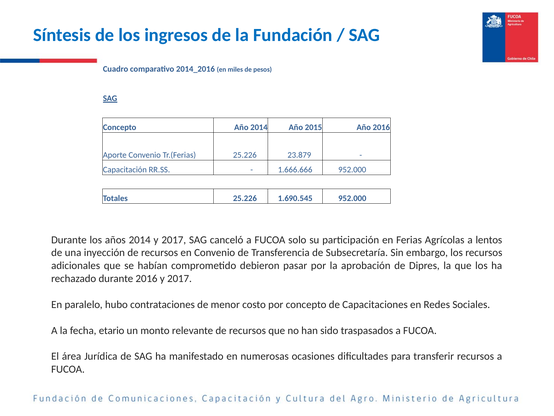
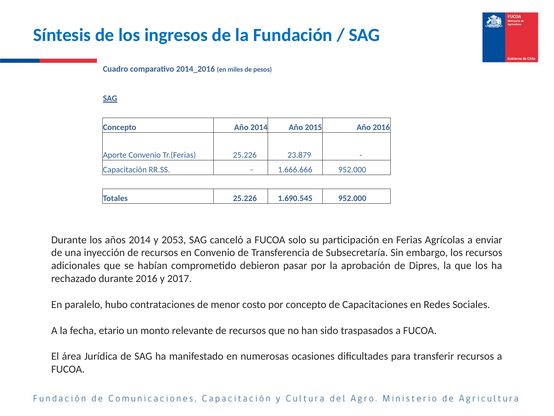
2014 y 2017: 2017 -> 2053 (174, 240)
lentos: lentos -> enviar (489, 240)
